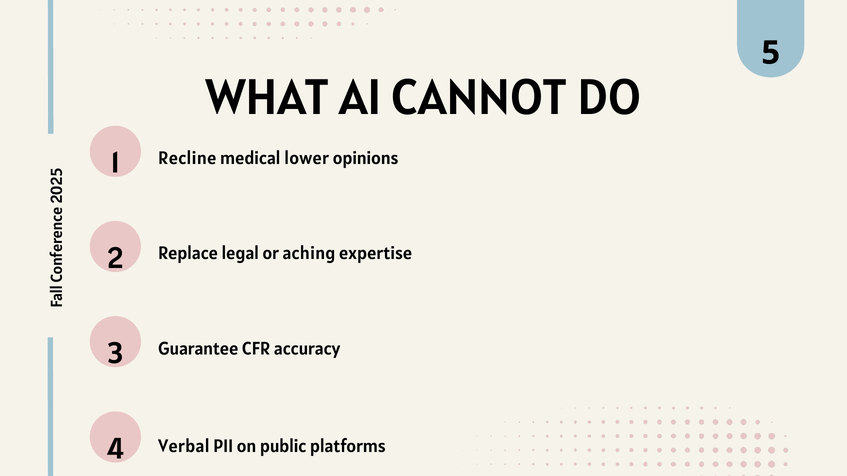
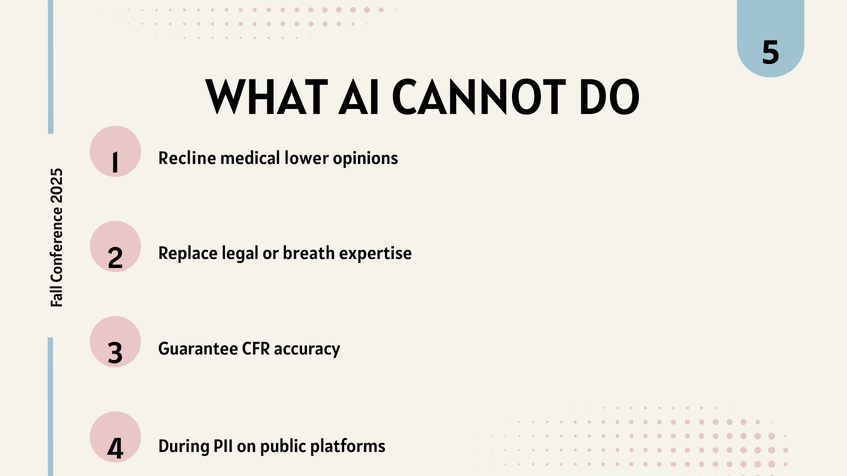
aching: aching -> breath (309, 254)
Verbal: Verbal -> During (184, 447)
